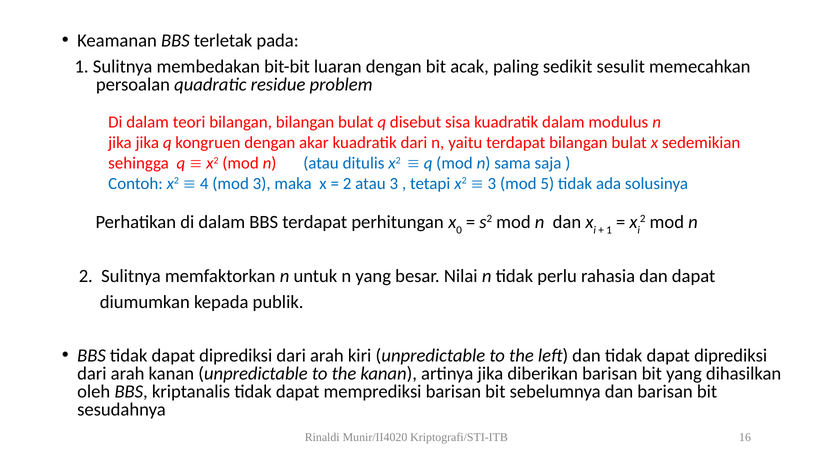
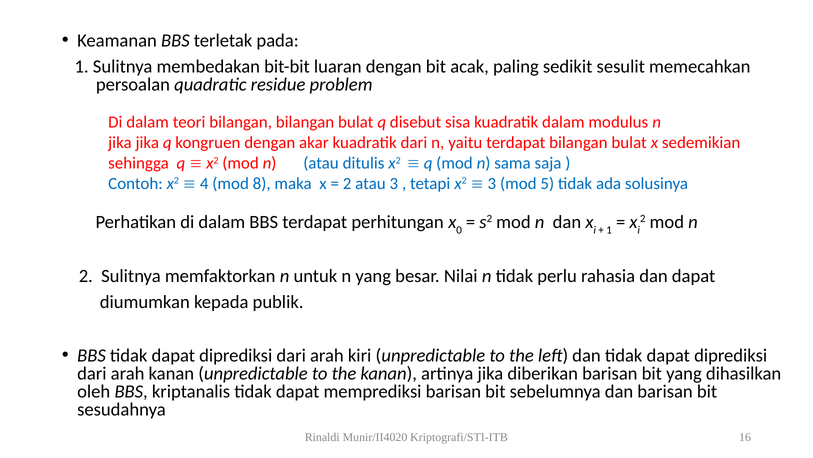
mod 3: 3 -> 8 (262, 183)
